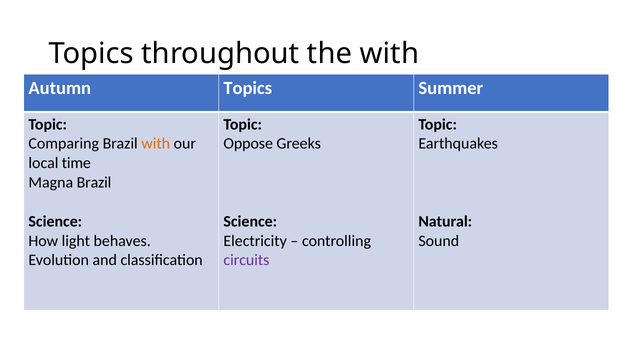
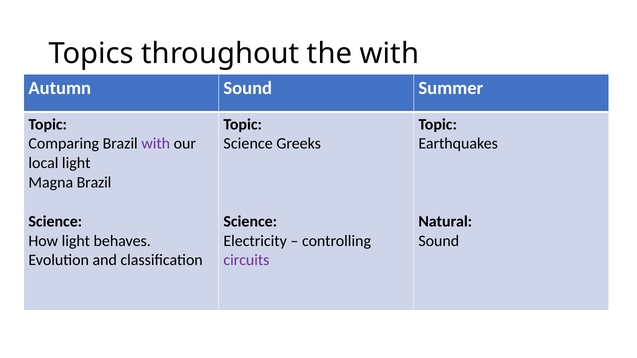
Autumn Topics: Topics -> Sound (248, 88)
with colour: orange -> purple (156, 144)
Oppose: Oppose -> Science (248, 144)
local time: time -> light (76, 163)
